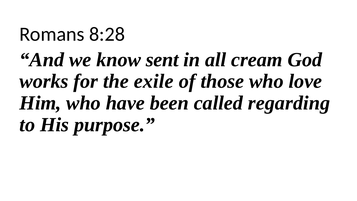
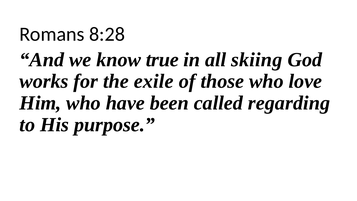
sent: sent -> true (162, 60)
cream: cream -> skiing (257, 60)
